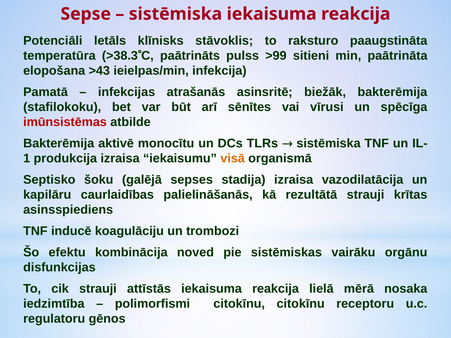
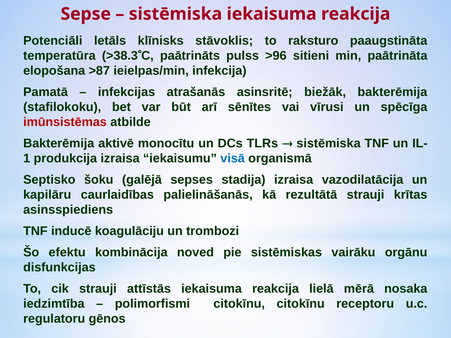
>99: >99 -> >96 (276, 56)
>43: >43 -> >87 (99, 71)
visā colour: orange -> blue (233, 159)
